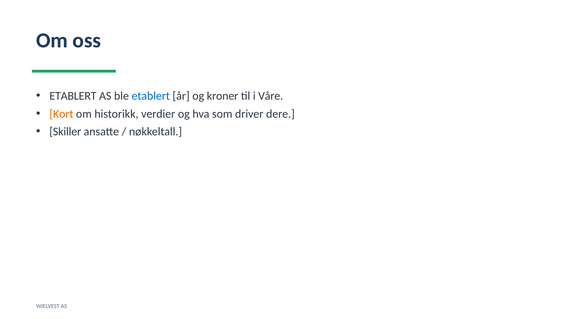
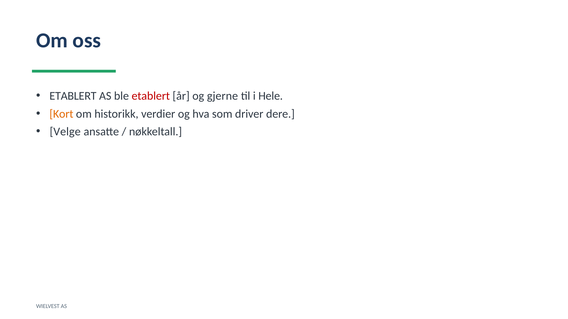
etablert colour: blue -> red (151, 96)
kroner: kroner -> gjerne (222, 96)
Våre: Våre -> Hele (271, 96)
Skiller: Skiller -> Velge (65, 132)
